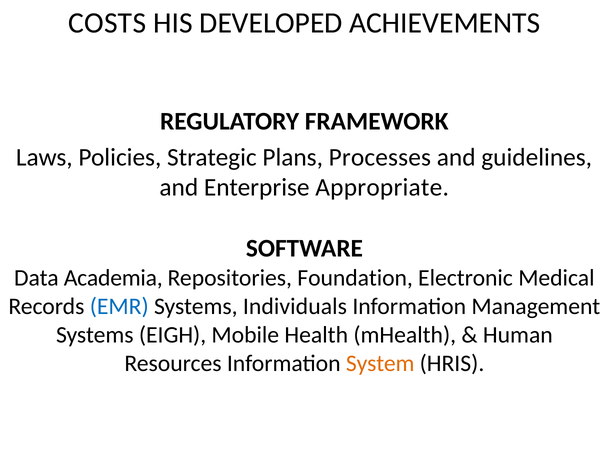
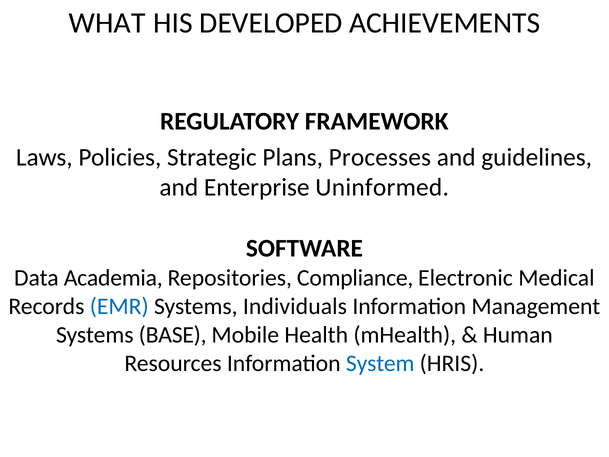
COSTS: COSTS -> WHAT (107, 23)
Appropriate: Appropriate -> Uninformed (382, 188)
Foundation: Foundation -> Compliance (355, 278)
EIGH: EIGH -> BASE (173, 335)
System colour: orange -> blue (380, 363)
